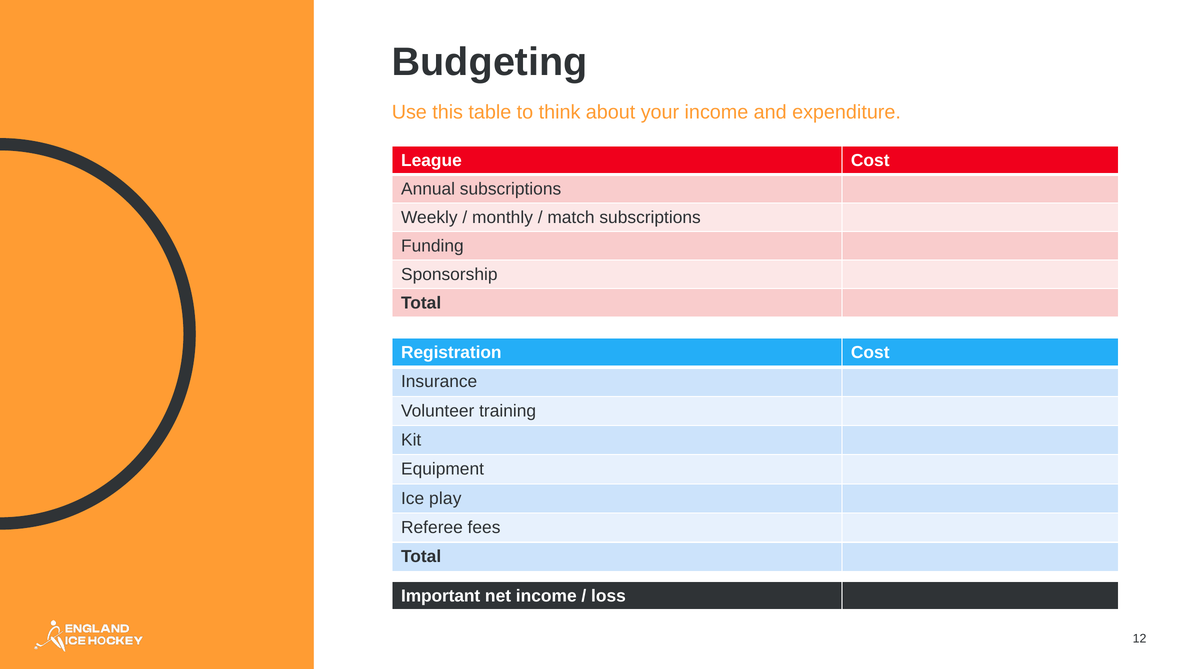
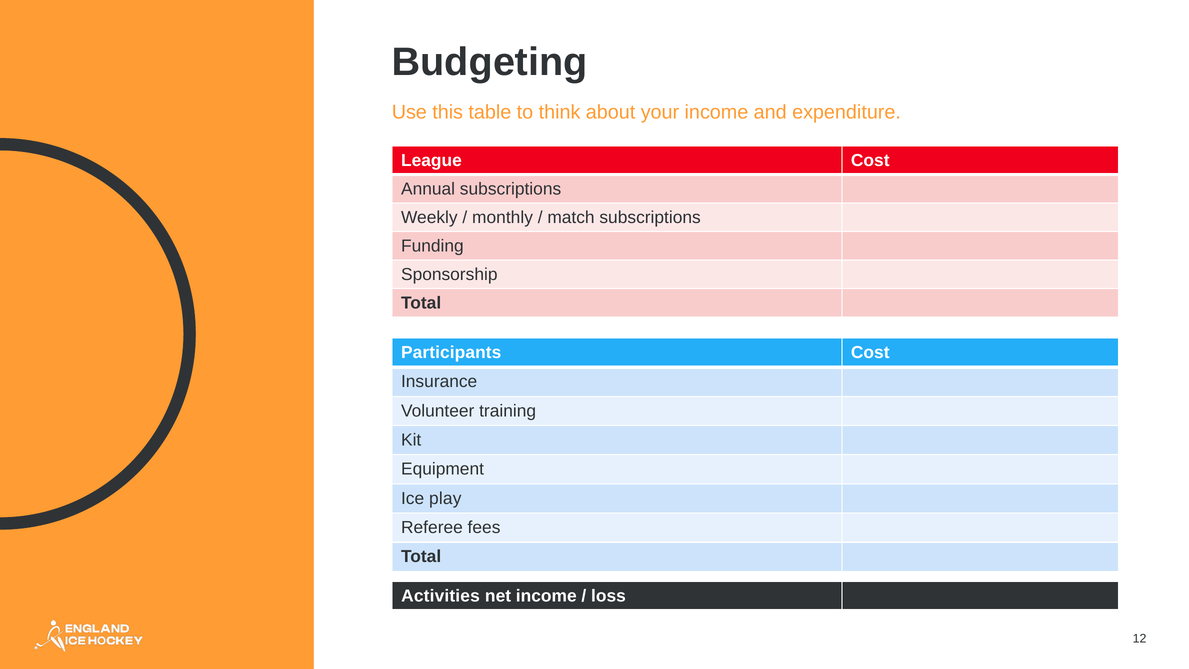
Registration: Registration -> Participants (451, 352)
Important: Important -> Activities (441, 596)
